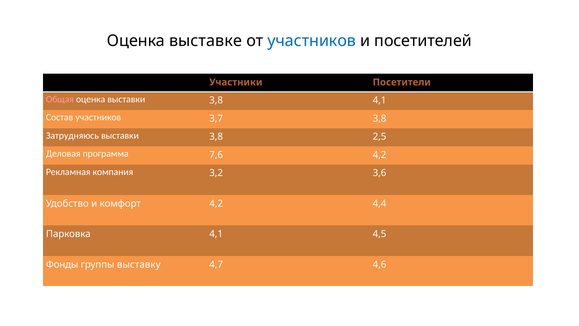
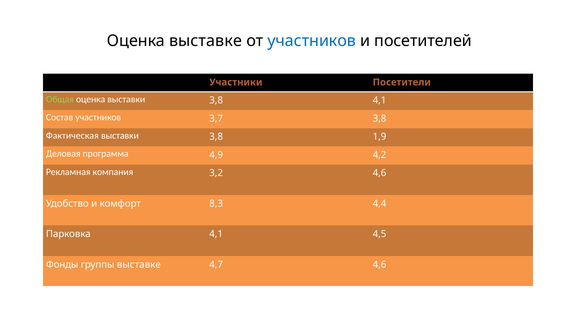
Общая colour: pink -> light green (60, 99)
Затрудняюсь: Затрудняюсь -> Фактическая (72, 135)
2,5: 2,5 -> 1,9 (380, 137)
7,6: 7,6 -> 4,9 (216, 155)
3,2 3,6: 3,6 -> 4,6 (380, 173)
комфорт 4,2: 4,2 -> 8,3 (216, 203)
группы выставку: выставку -> выставке (139, 264)
